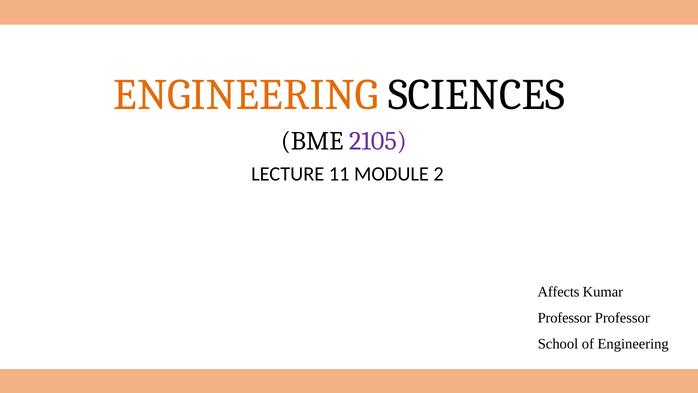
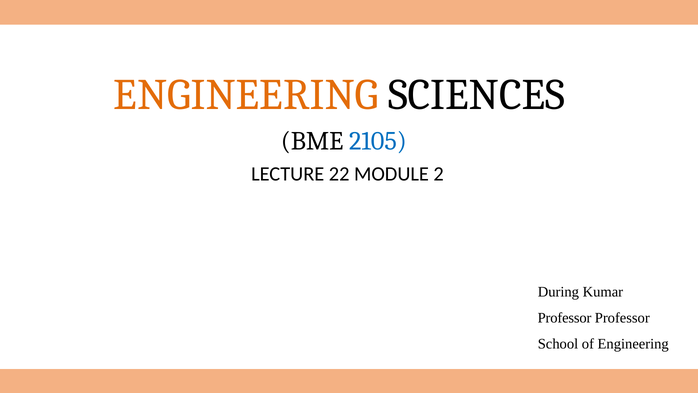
2105 colour: purple -> blue (378, 141)
11: 11 -> 22 (339, 174)
Affects: Affects -> During (558, 291)
